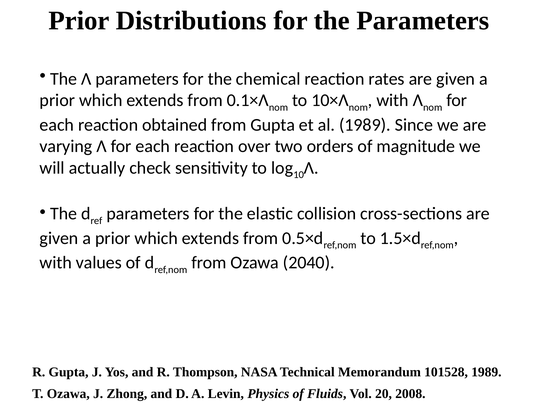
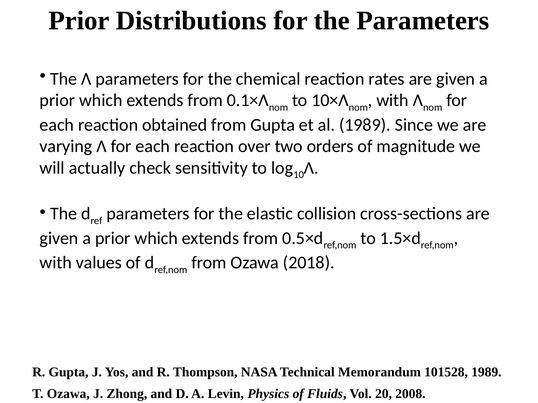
2040: 2040 -> 2018 (309, 263)
